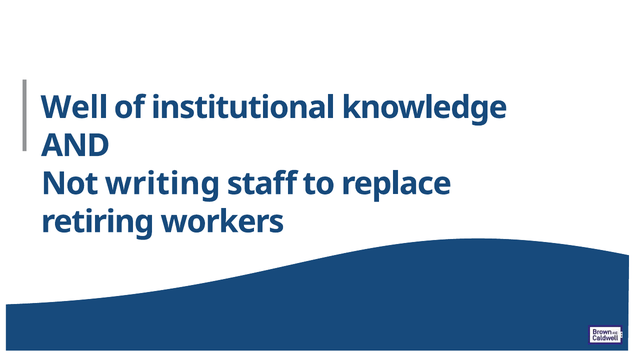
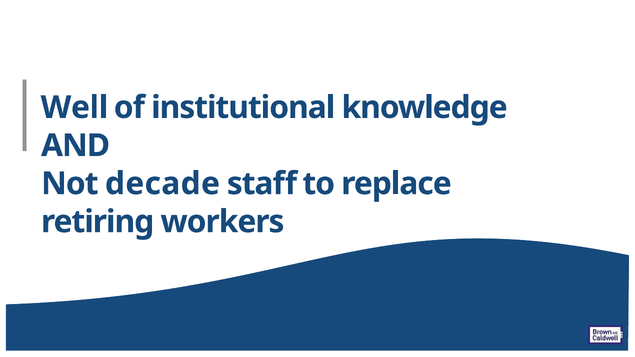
writing: writing -> decade (162, 184)
